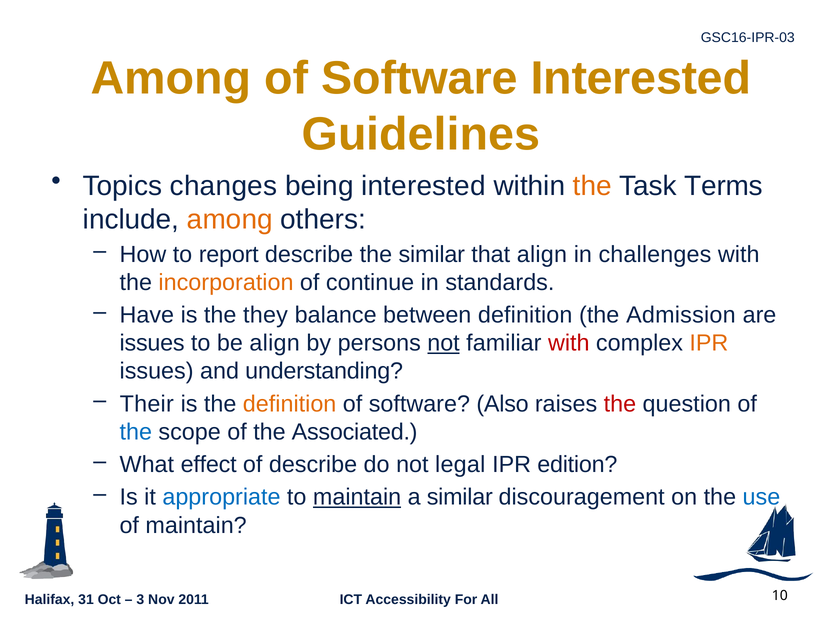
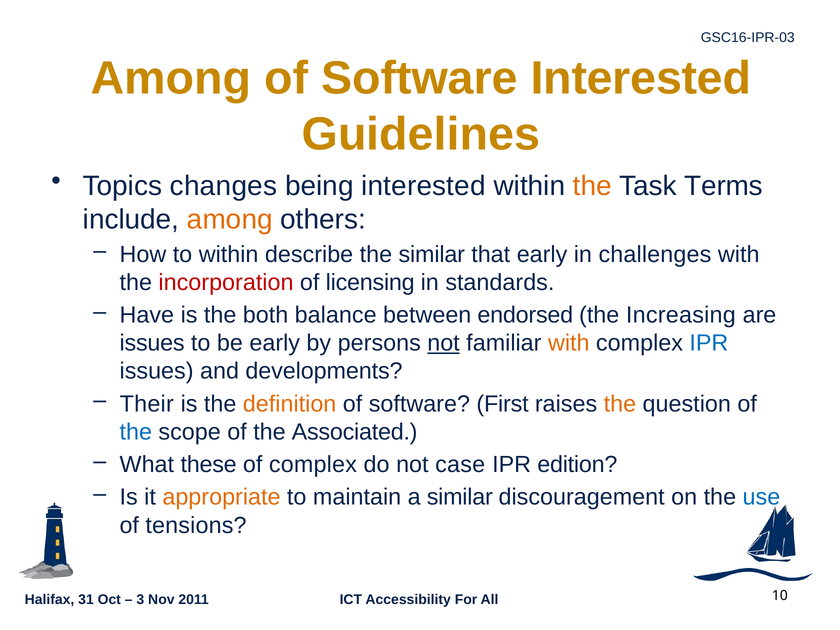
to report: report -> within (229, 255)
that align: align -> early (542, 255)
incorporation colour: orange -> red (226, 283)
continue: continue -> licensing (370, 283)
they: they -> both (266, 315)
between definition: definition -> endorsed (525, 315)
Admission: Admission -> Increasing (681, 315)
be align: align -> early (275, 343)
with colour: red -> orange (569, 343)
IPR colour: orange -> blue (709, 343)
understanding: understanding -> developments (324, 371)
Also: Also -> First (503, 404)
the colour: red -> orange (620, 404)
effect: effect -> these (209, 465)
of describe: describe -> complex (313, 465)
legal: legal -> case (460, 465)
appropriate colour: blue -> orange (221, 497)
maintain underline: present -> none (357, 497)
of maintain: maintain -> tensions (196, 525)
